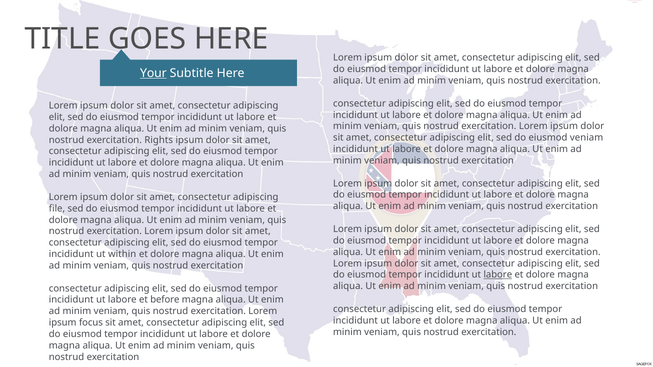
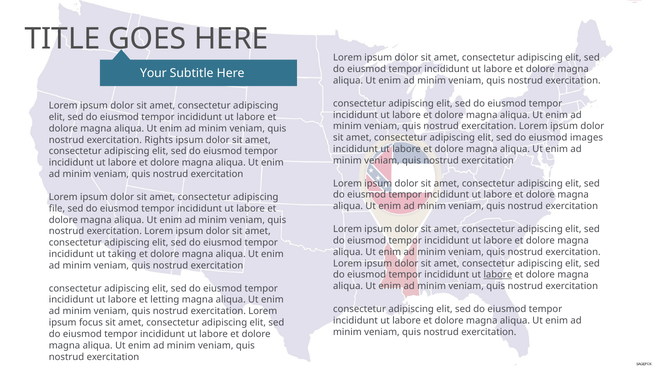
Your underline: present -> none (153, 73)
eiusmod veniam: veniam -> images (587, 138)
within: within -> taking (122, 254)
before: before -> letting (165, 300)
